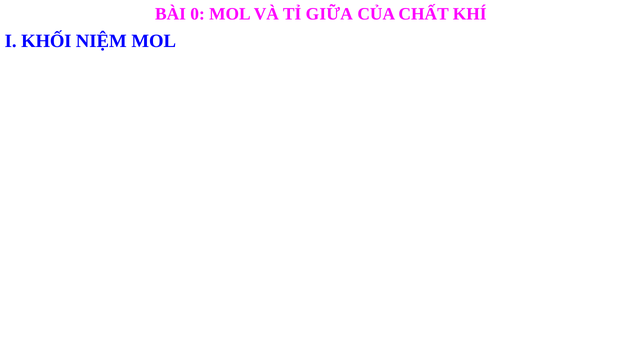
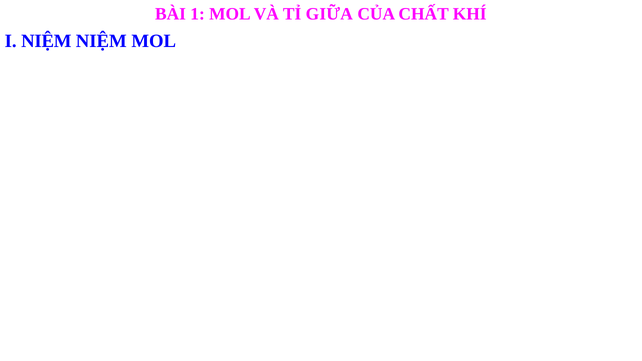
0: 0 -> 1 (198, 14)
I KHỐI: KHỐI -> NIỆM (46, 41)
